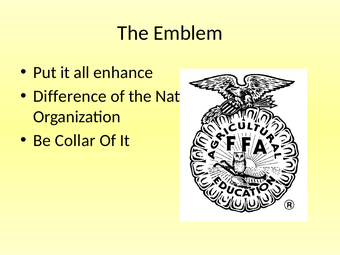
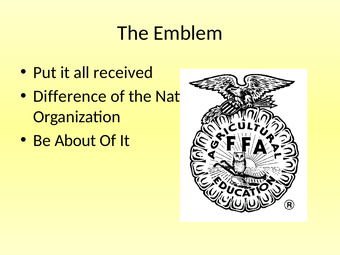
enhance: enhance -> received (123, 73)
Collar: Collar -> About (75, 141)
